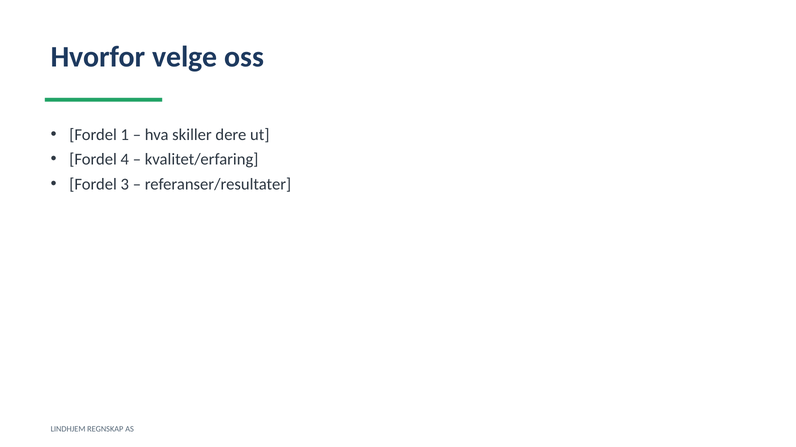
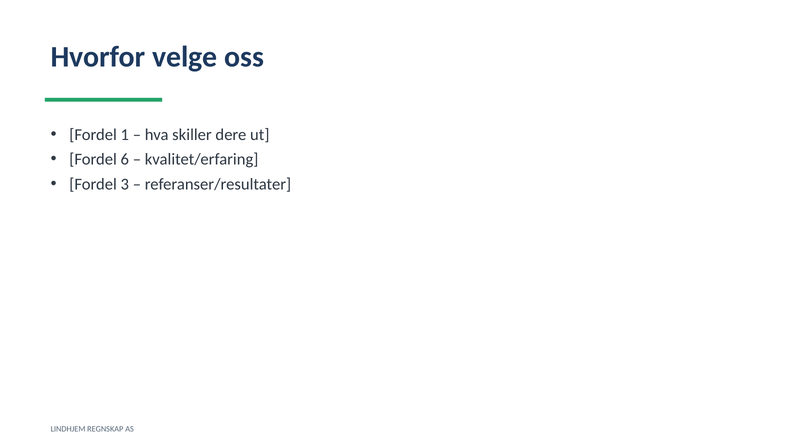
4: 4 -> 6 (125, 160)
